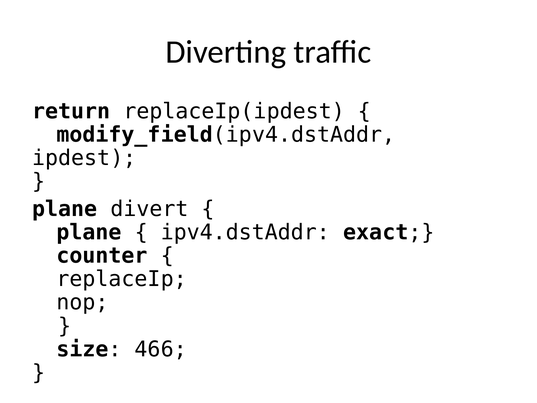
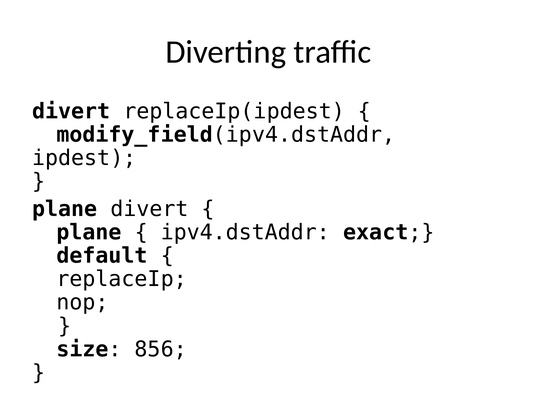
return: return -> divert (71, 111)
counter: counter -> default (102, 256)
466: 466 -> 856 (161, 349)
